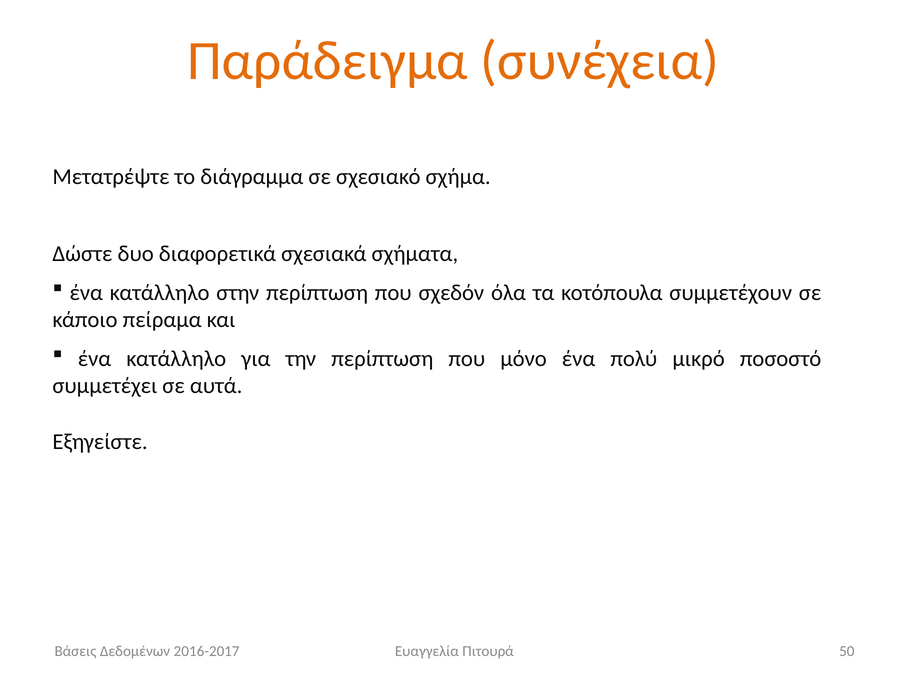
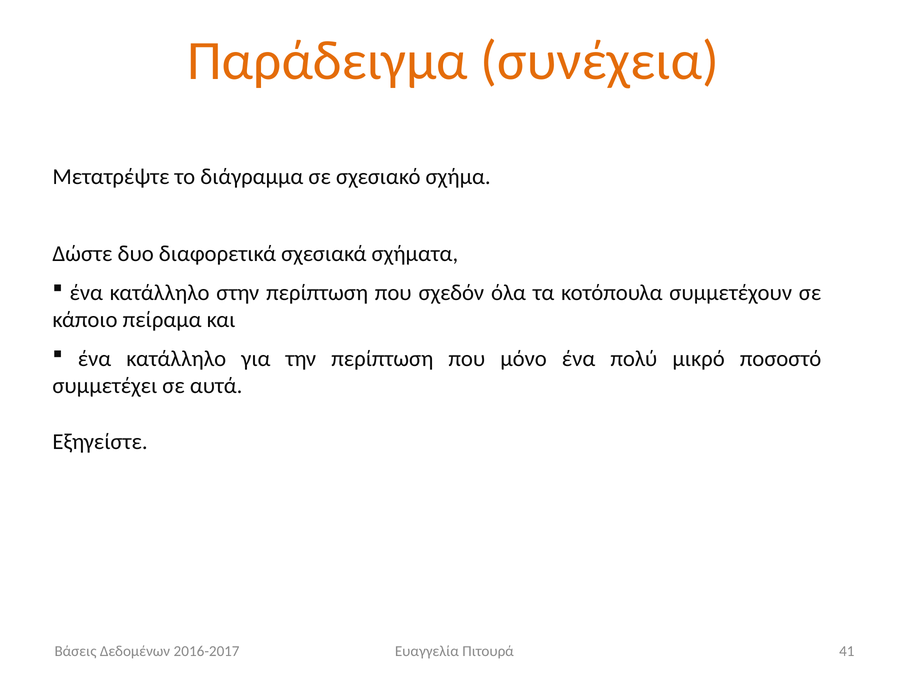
50: 50 -> 41 (847, 651)
